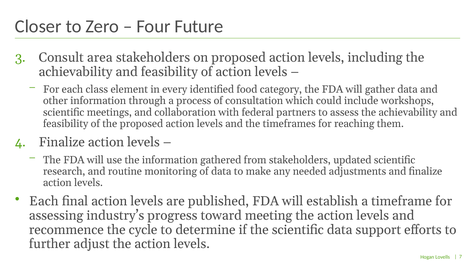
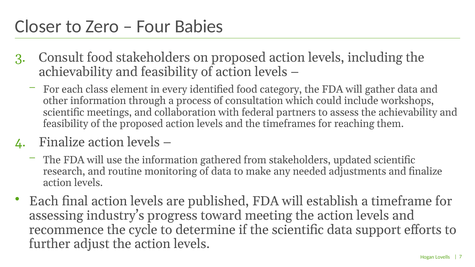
Future: Future -> Babies (199, 26)
Consult area: area -> food (100, 57)
